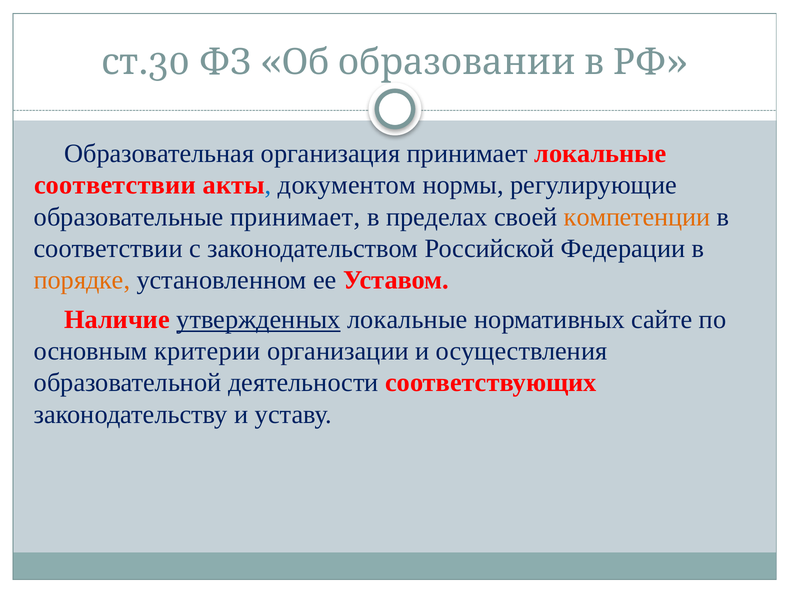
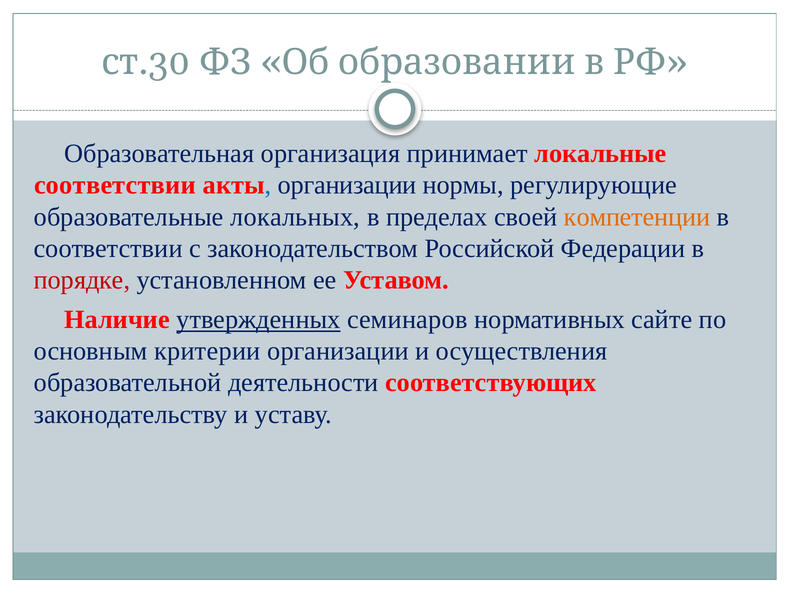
акты документом: документом -> организации (347, 185)
образовательные принимает: принимает -> локальных (295, 217)
порядке colour: orange -> red (82, 280)
утвержденных локальные: локальные -> семинаров (407, 319)
